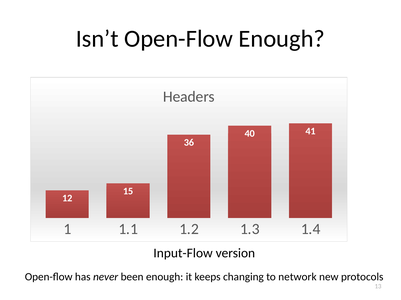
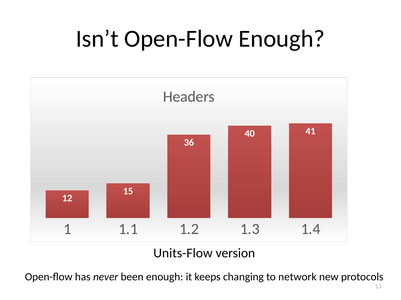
Input-Flow: Input-Flow -> Units-Flow (183, 254)
